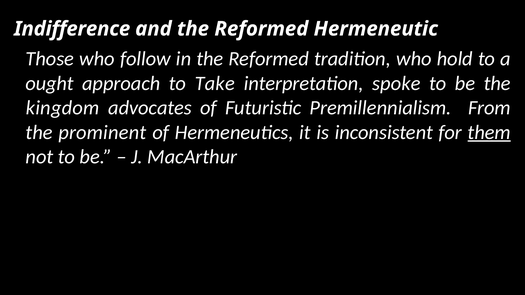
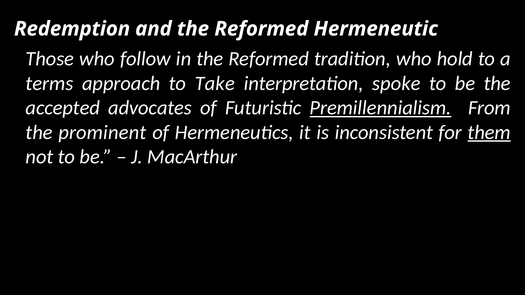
Indifference: Indifference -> Redemption (72, 29)
ought: ought -> terms (49, 83)
kingdom: kingdom -> accepted (63, 108)
Premillennialism underline: none -> present (381, 108)
